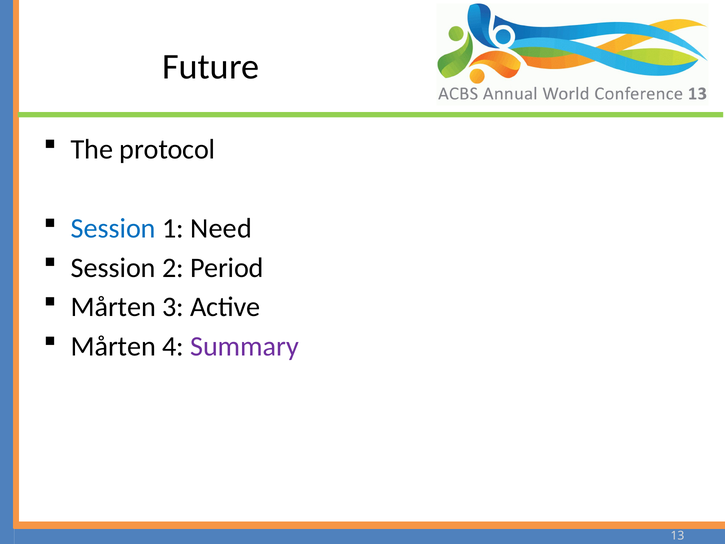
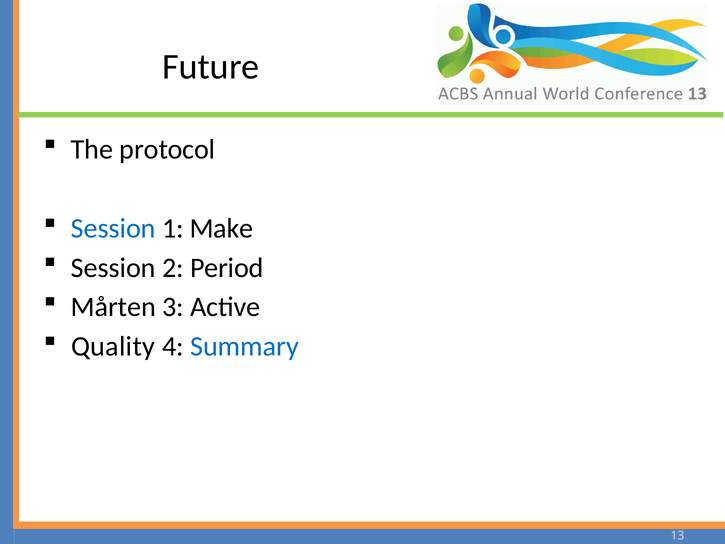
Need: Need -> Make (221, 228)
Mårten: Mårten -> Quality (113, 346)
Summary colour: purple -> blue (245, 346)
